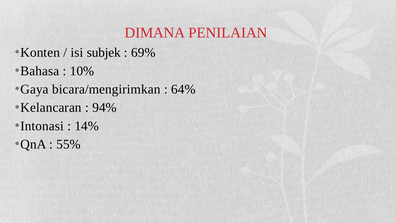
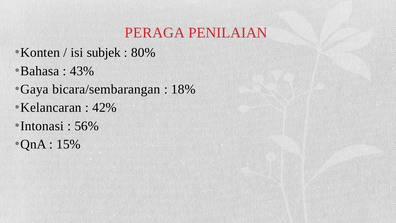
DIMANA: DIMANA -> PERAGA (155, 33)
69%: 69% -> 80% (143, 53)
10%: 10% -> 43% (82, 71)
bicara/mengirimkan: bicara/mengirimkan -> bicara/sembarangan (106, 89)
64%: 64% -> 18% (183, 89)
94%: 94% -> 42% (105, 107)
14%: 14% -> 56% (87, 126)
55%: 55% -> 15% (69, 144)
